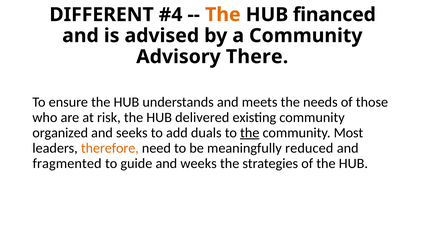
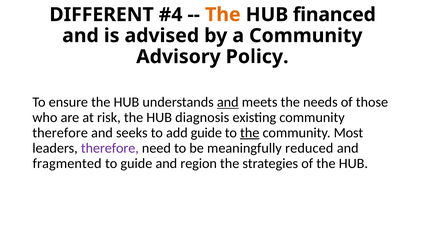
There: There -> Policy (257, 57)
and underline: none -> present (228, 102)
delivered: delivered -> diagnosis (202, 118)
organized: organized -> therefore (60, 133)
add duals: duals -> guide (206, 133)
therefore colour: orange -> purple (110, 148)
weeks: weeks -> region (199, 163)
